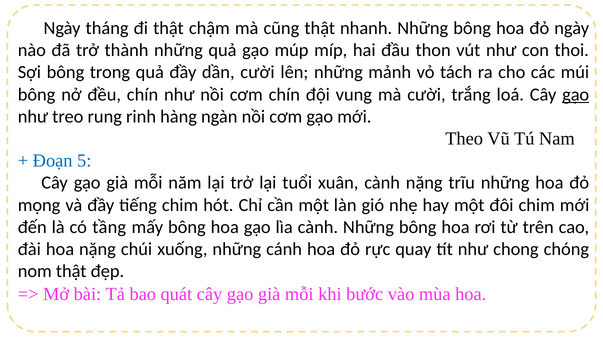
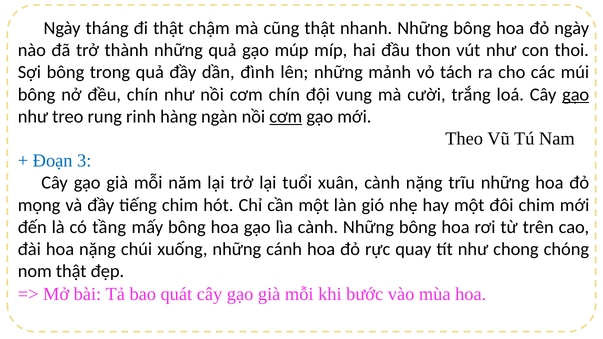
dần cười: cười -> đình (257, 72)
cơm underline: none -> present (286, 117)
5: 5 -> 3 (84, 161)
